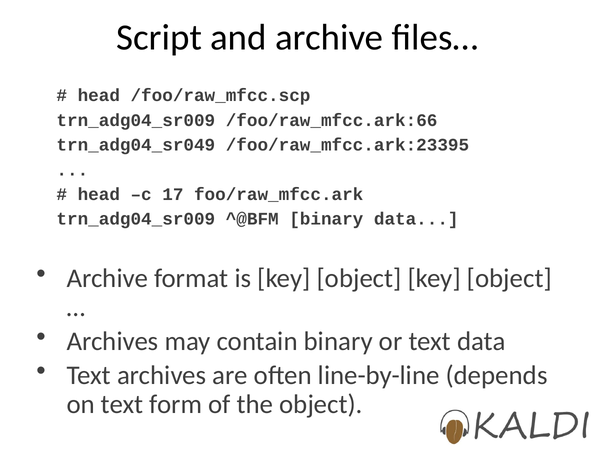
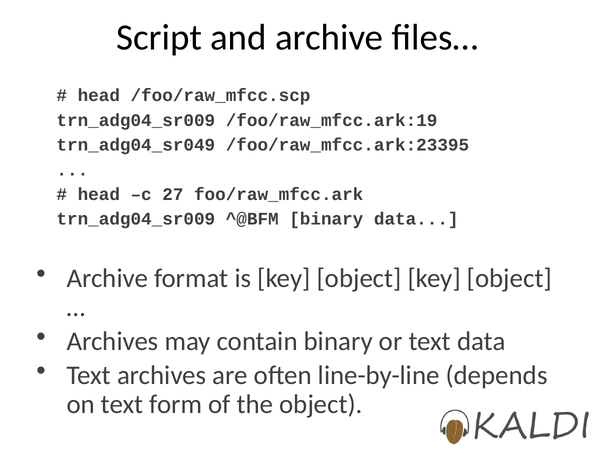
/foo/raw_mfcc.ark:66: /foo/raw_mfcc.ark:66 -> /foo/raw_mfcc.ark:19 (332, 120)
17: 17 -> 27 (173, 194)
